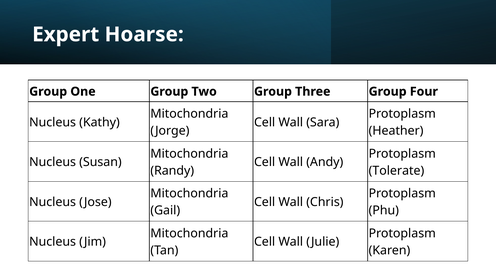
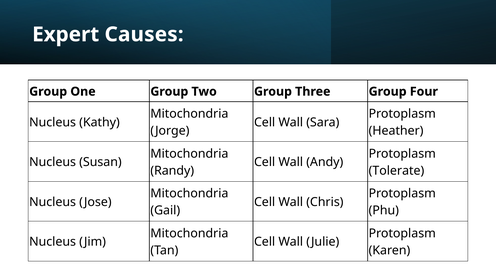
Hoarse: Hoarse -> Causes (144, 34)
